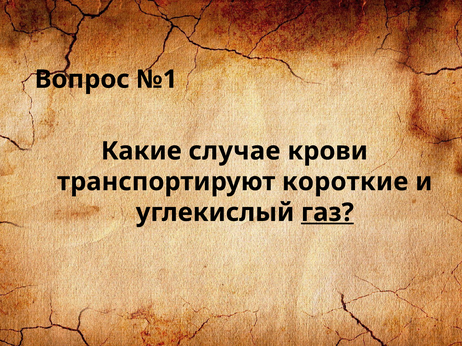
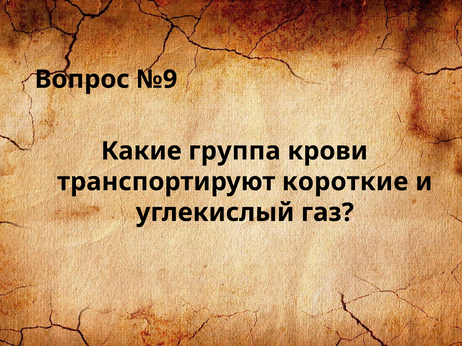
№1: №1 -> №9 (157, 79)
случае: случае -> группа (234, 151)
газ underline: present -> none (327, 213)
